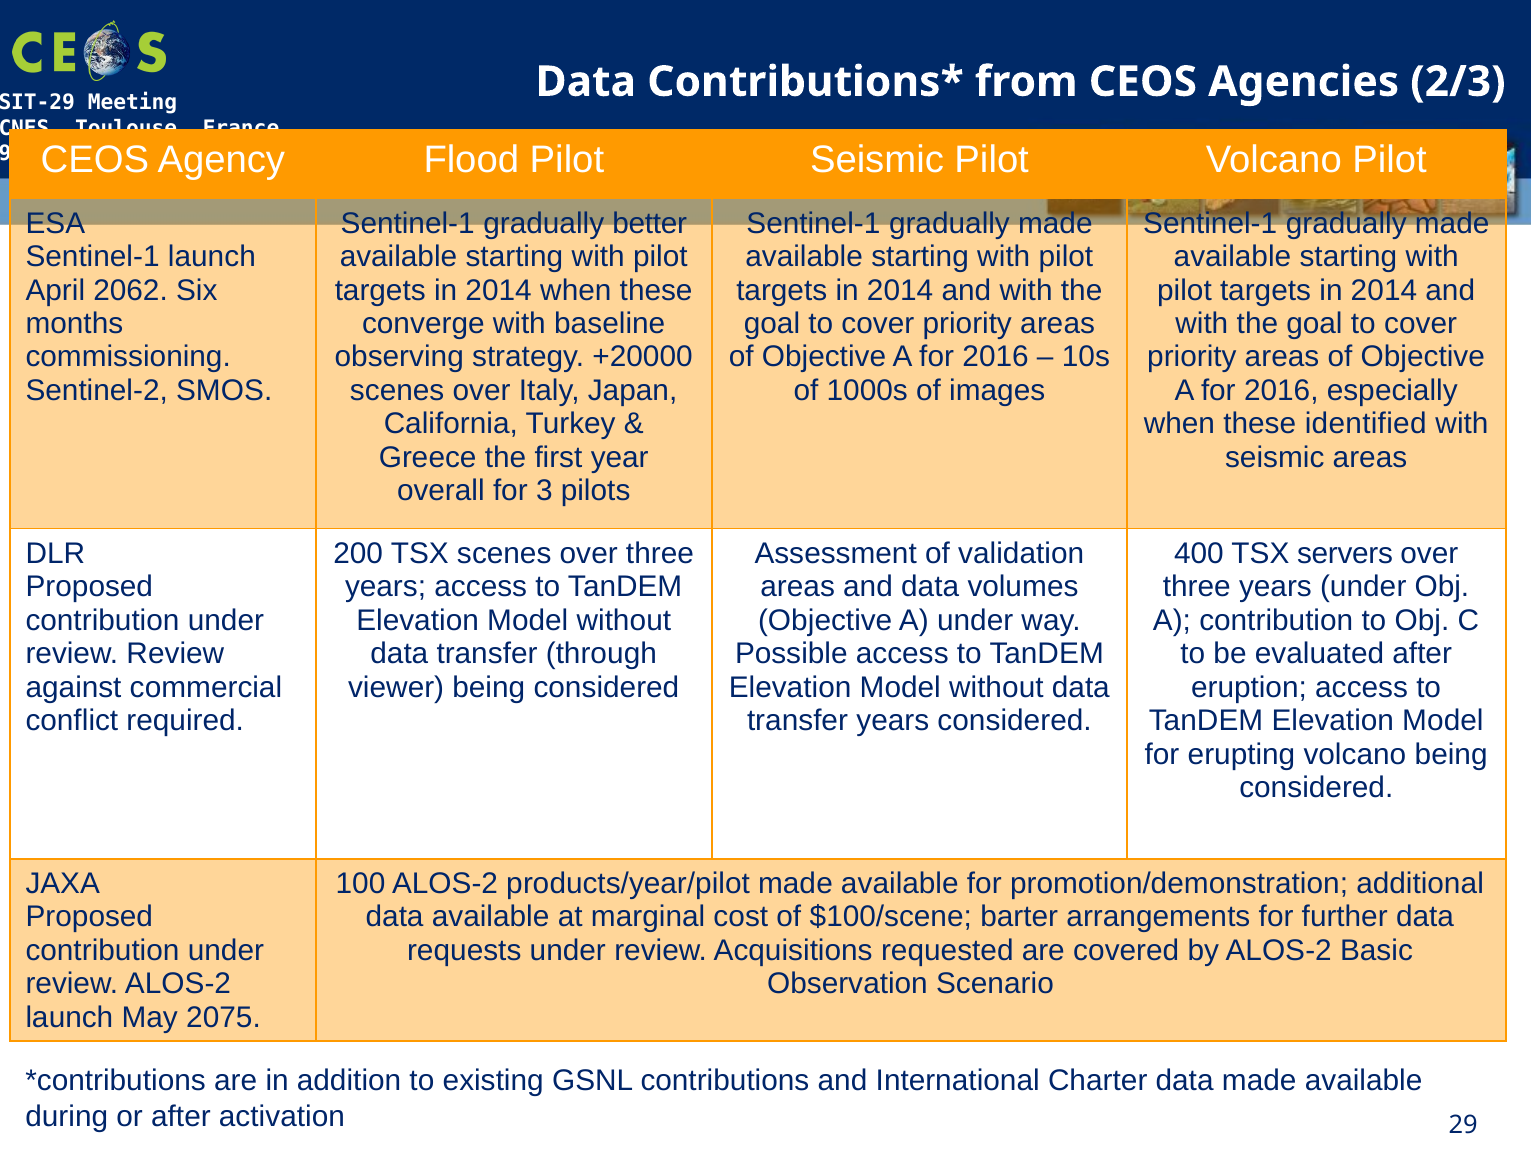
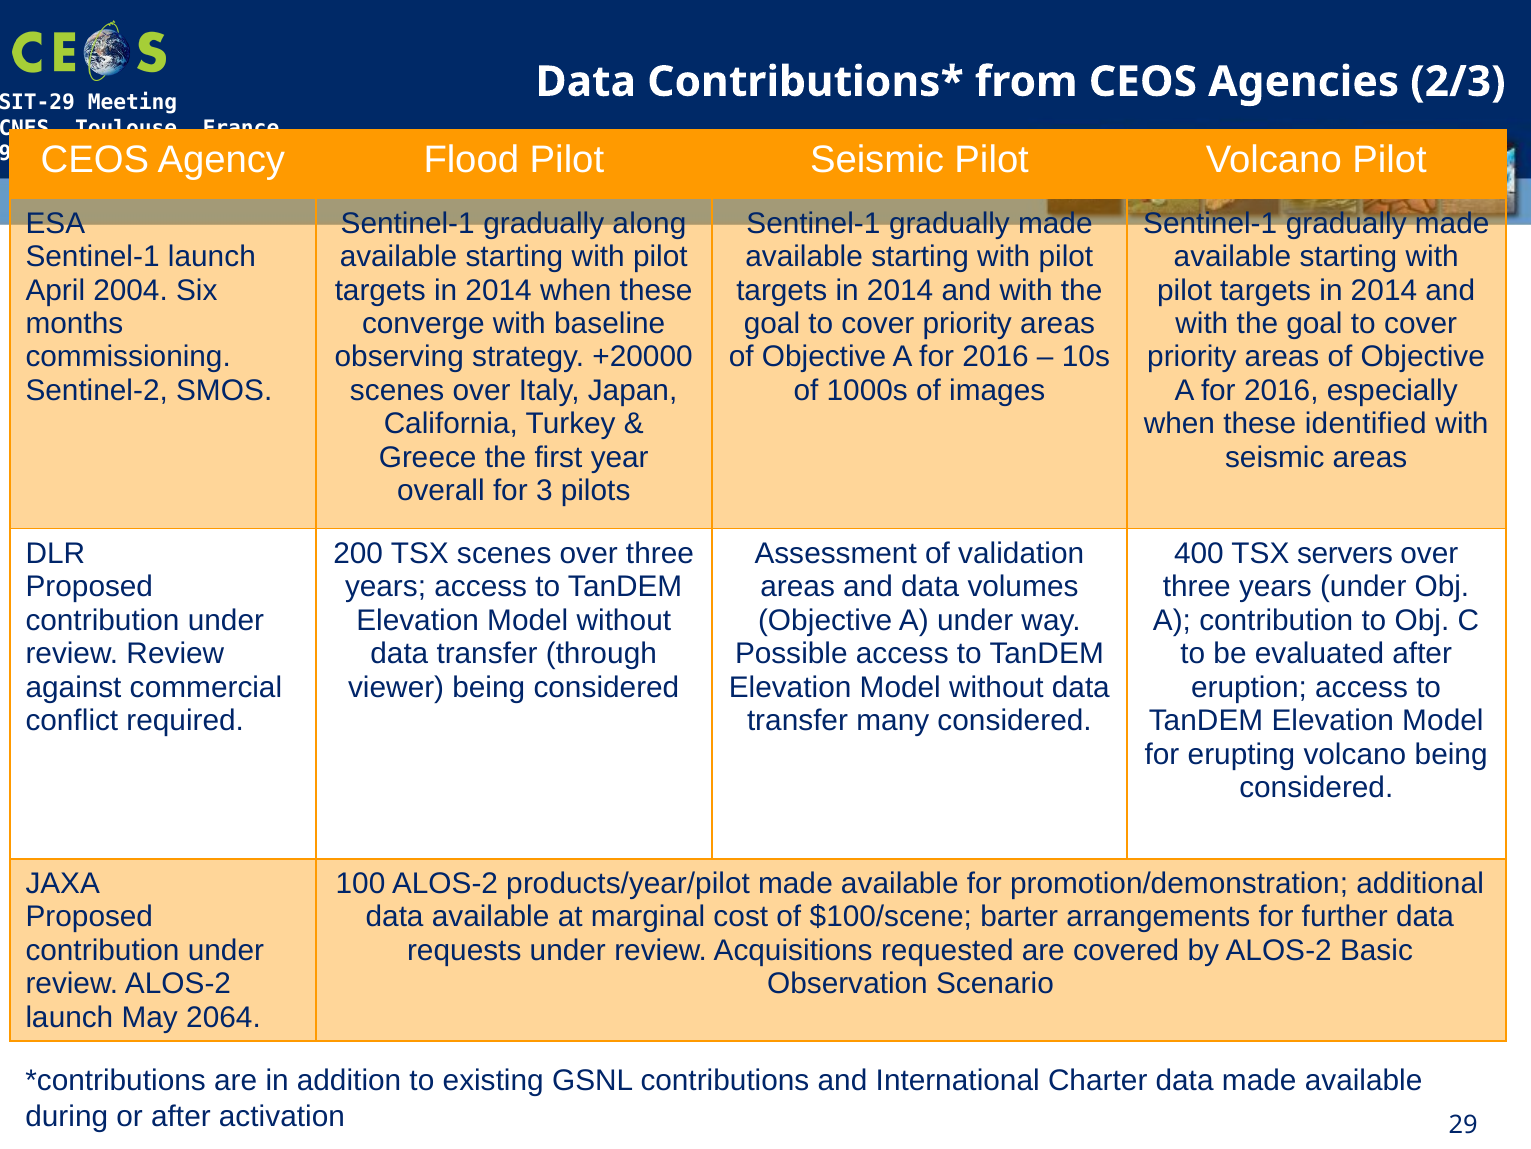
better: better -> along (649, 223)
2062: 2062 -> 2004 (131, 290)
transfer years: years -> many (893, 720)
2075: 2075 -> 2064 (223, 1017)
